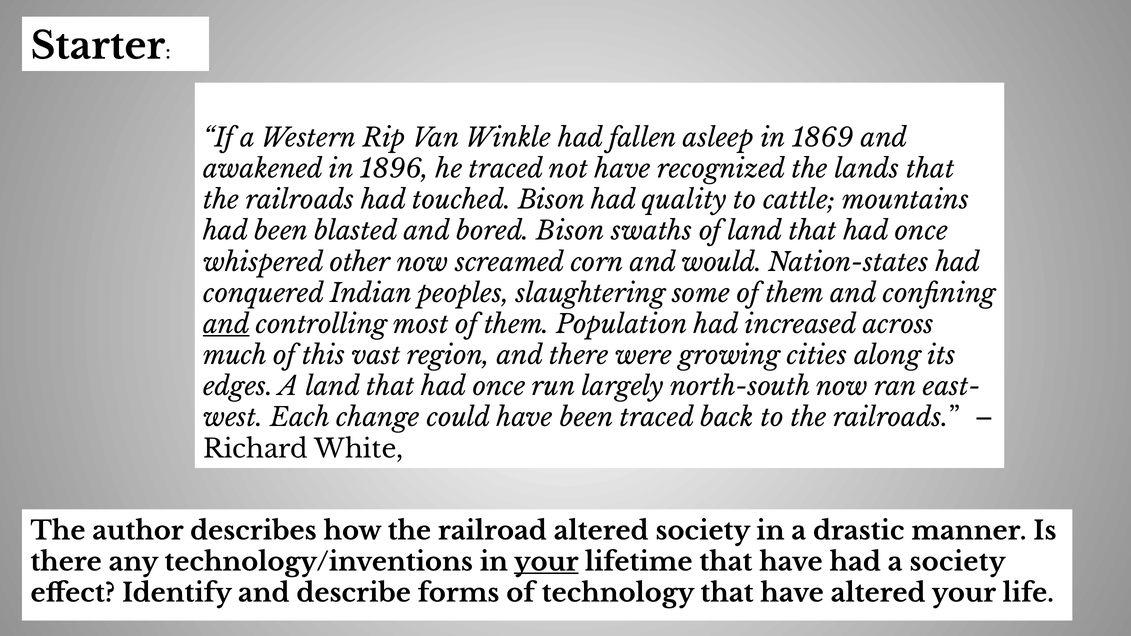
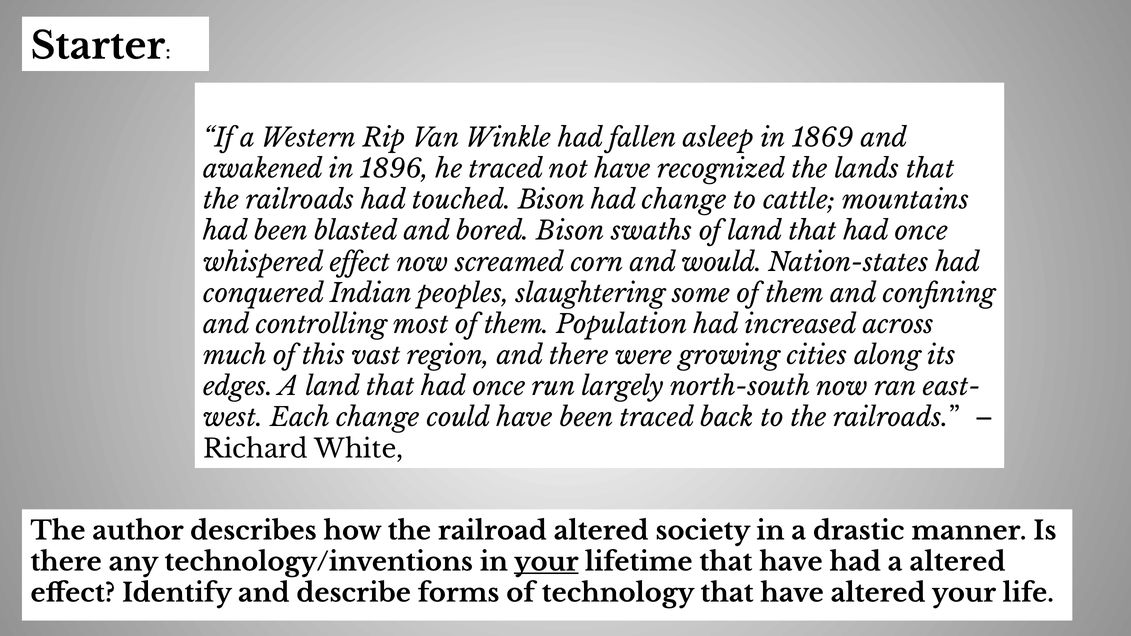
had quality: quality -> change (684, 200)
whispered other: other -> effect (360, 263)
and underline: present -> none (226, 325)
a society: society -> altered (957, 562)
